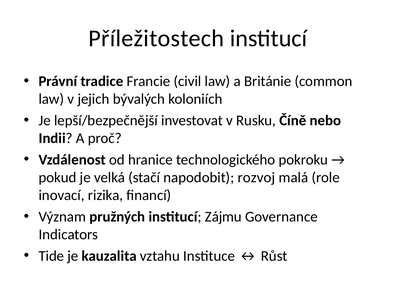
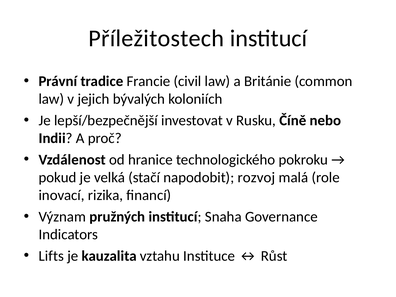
Zájmu: Zájmu -> Snaha (223, 217)
Tide: Tide -> Lifts (51, 256)
